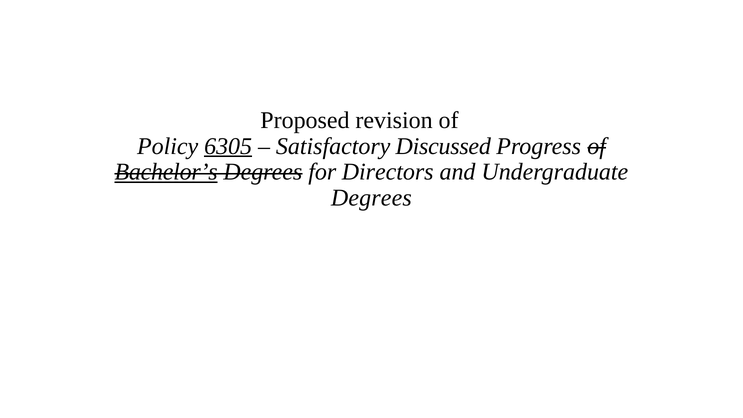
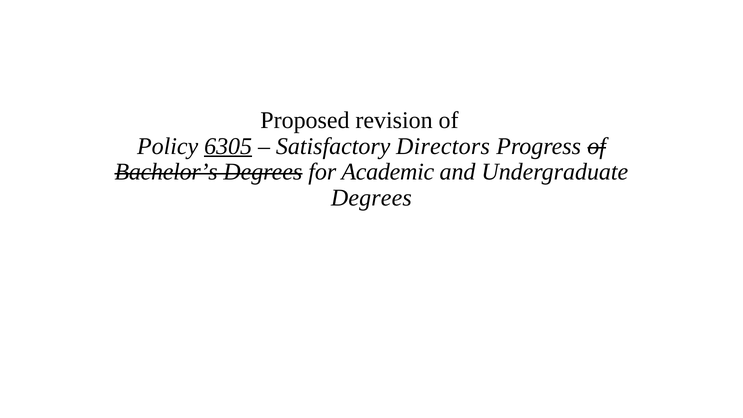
Discussed: Discussed -> Directors (443, 146)
Bachelor’s underline: present -> none (166, 172)
Directors: Directors -> Academic (388, 172)
